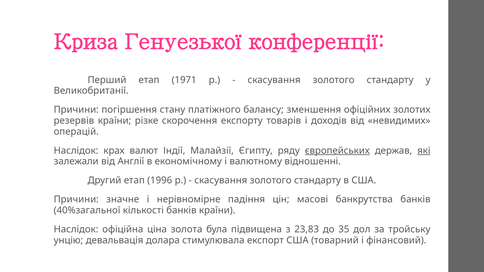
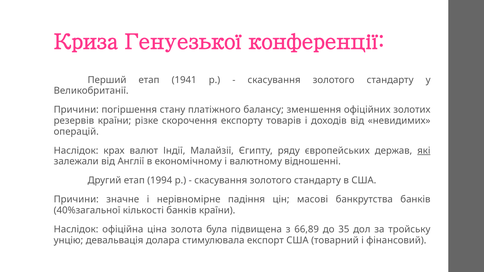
1971: 1971 -> 1941 (184, 80)
європейських underline: present -> none (337, 151)
1996: 1996 -> 1994 (160, 181)
23,83: 23,83 -> 66,89 (307, 230)
